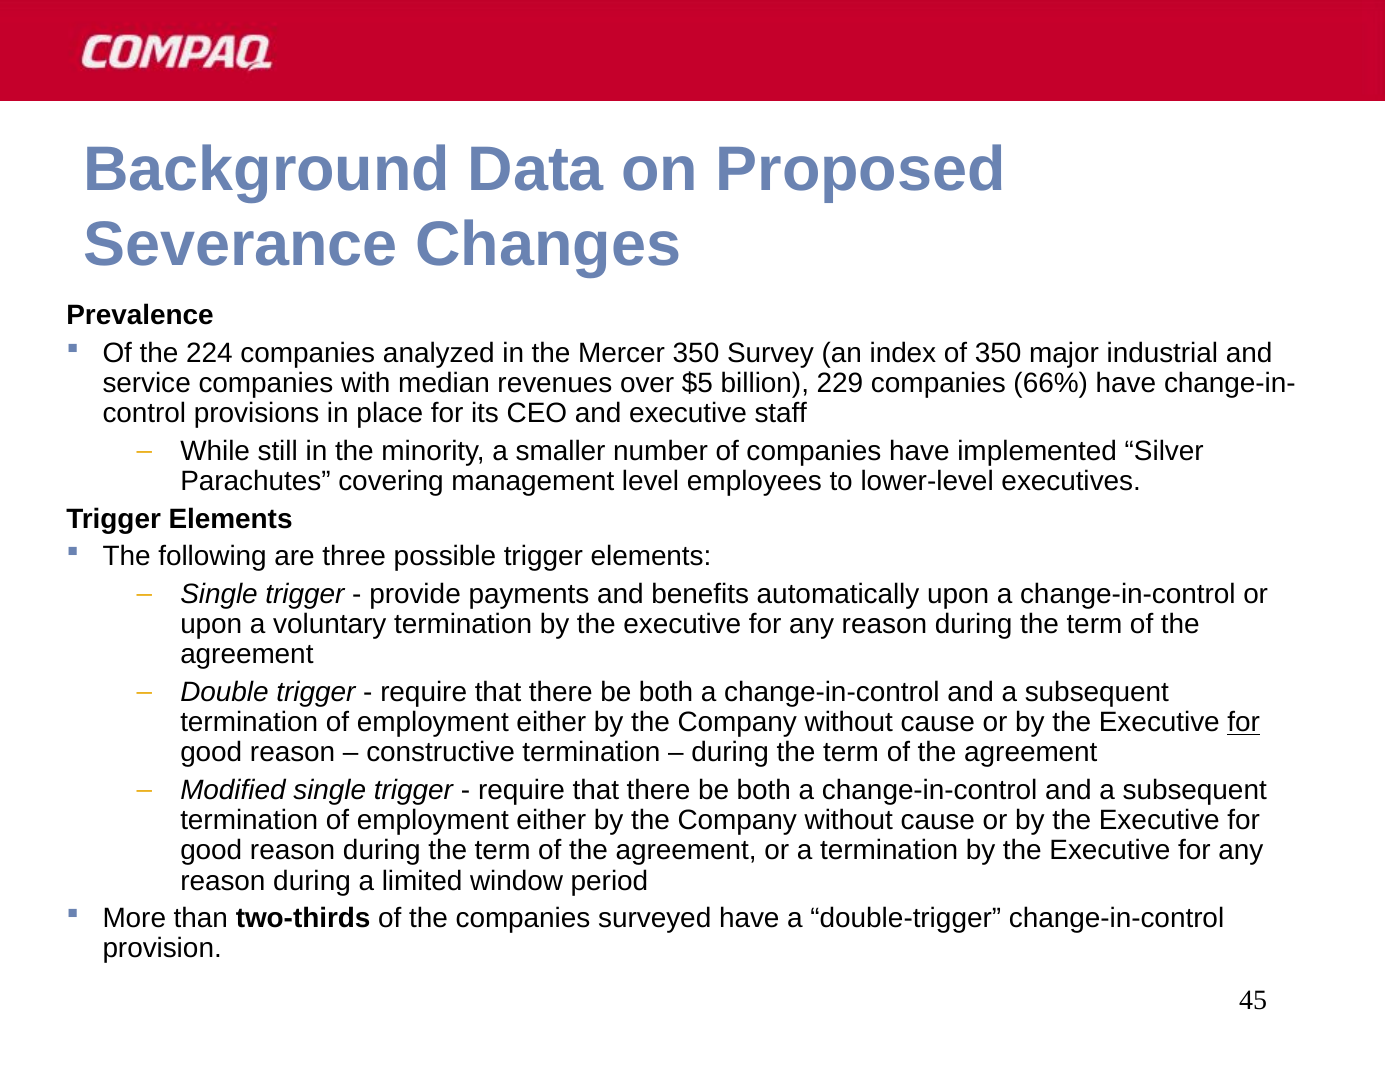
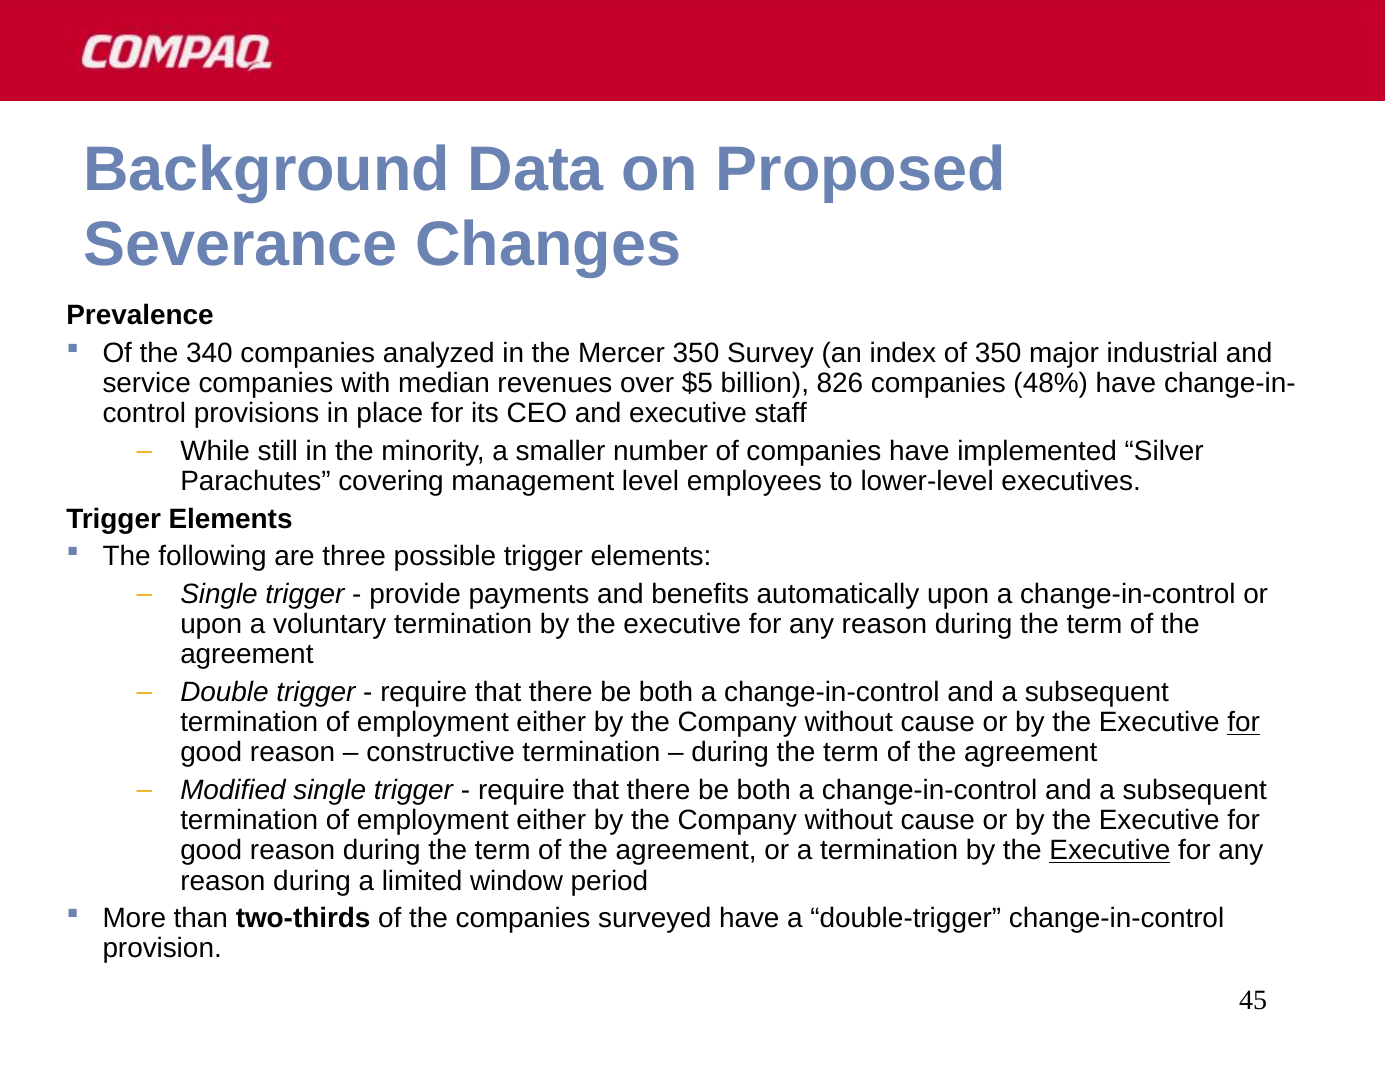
224: 224 -> 340 (209, 353)
229: 229 -> 826 (840, 384)
66%: 66% -> 48% (1051, 384)
Executive underline: none -> present (1110, 851)
